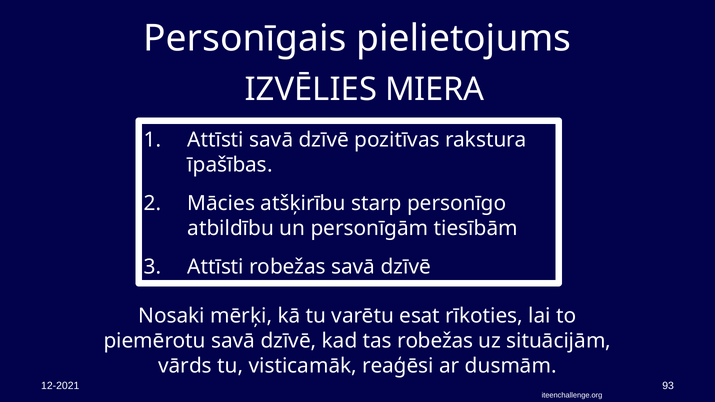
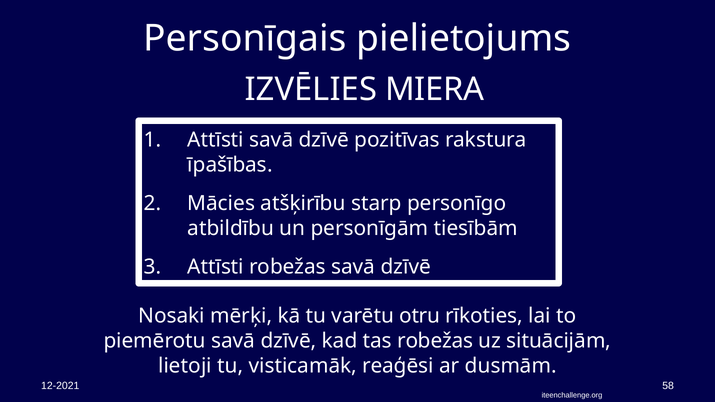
esat: esat -> otru (420, 316)
vārds: vārds -> lietoji (185, 366)
93: 93 -> 58 (668, 386)
